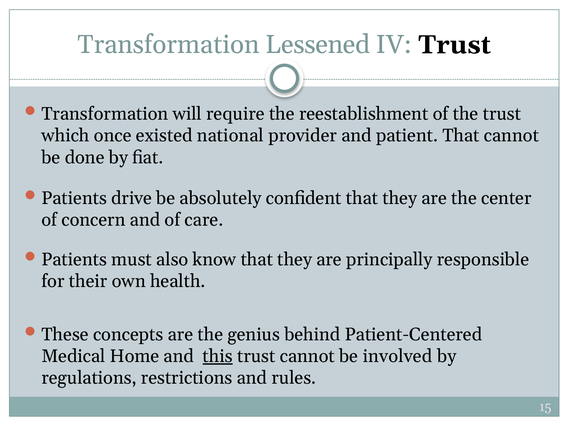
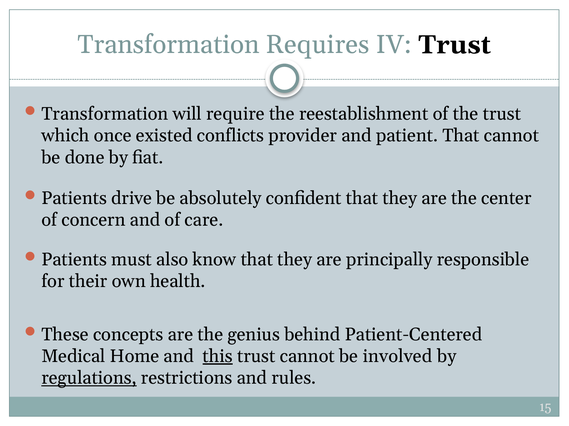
Lessened: Lessened -> Requires (318, 45)
national: national -> conflicts (230, 136)
regulations underline: none -> present (89, 379)
